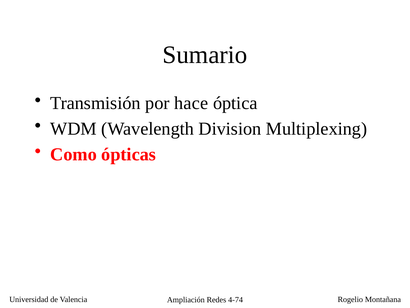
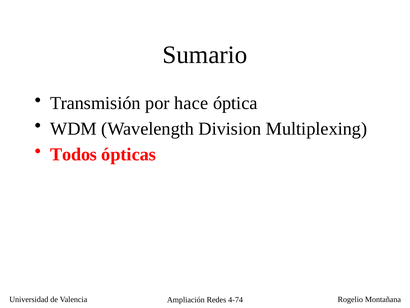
Como: Como -> Todos (74, 154)
